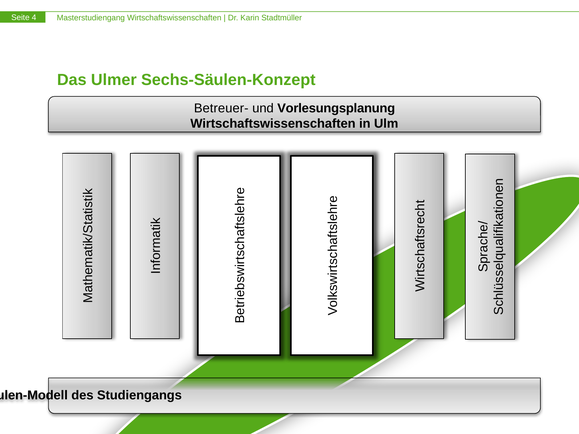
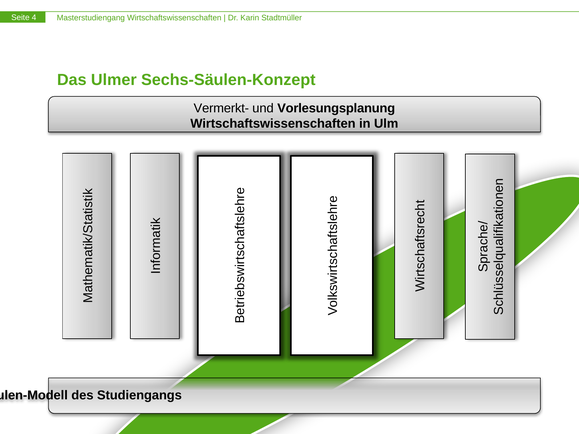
Betreuer-: Betreuer- -> Vermerkt- (221, 108)
